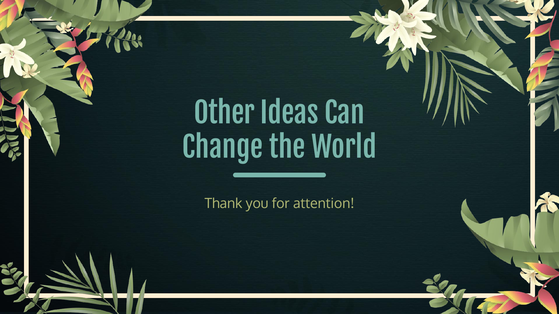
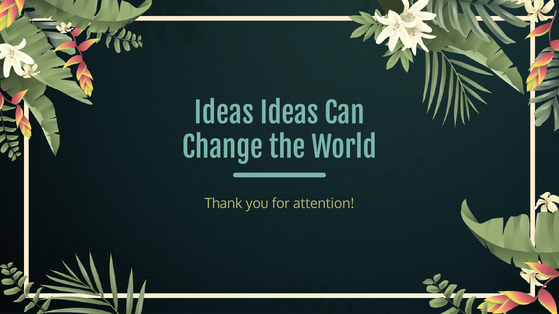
Other: Other -> Ideas (224, 114)
